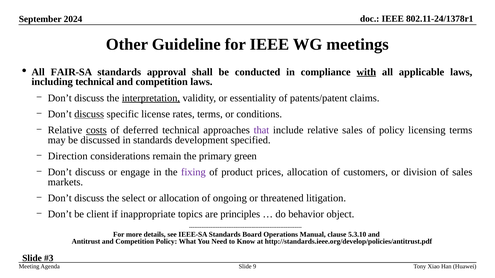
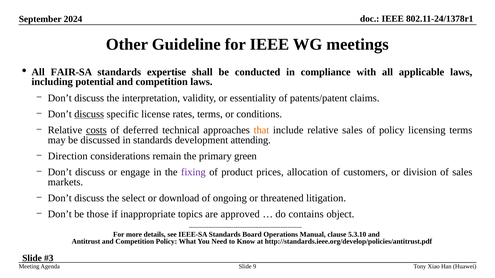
approval: approval -> expertise (167, 72)
with underline: present -> none (366, 72)
including technical: technical -> potential (95, 82)
interpretation underline: present -> none (151, 98)
that colour: purple -> orange (261, 130)
specified: specified -> attending (251, 140)
or allocation: allocation -> download (179, 198)
client: client -> those (98, 215)
principles: principles -> approved (240, 215)
behavior: behavior -> contains (306, 215)
